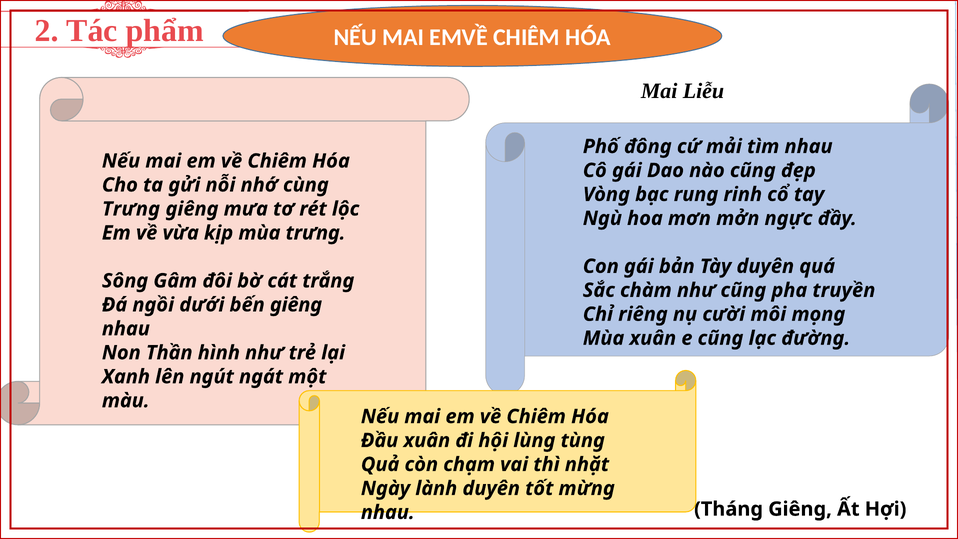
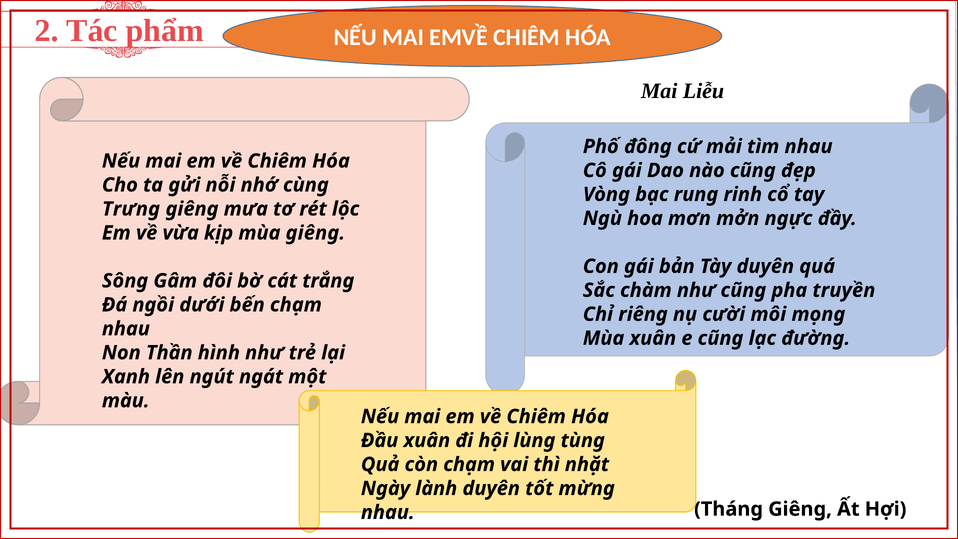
mùa trưng: trưng -> giêng (315, 233)
bến giêng: giêng -> chạm (296, 305)
